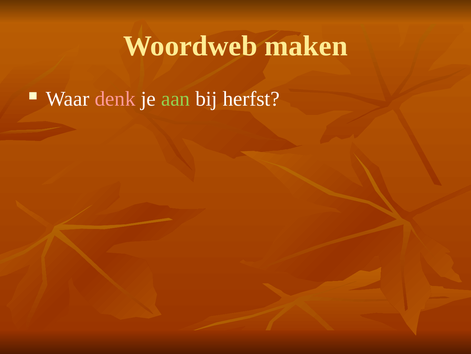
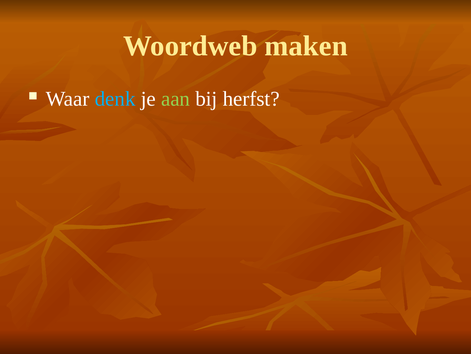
denk colour: pink -> light blue (115, 99)
